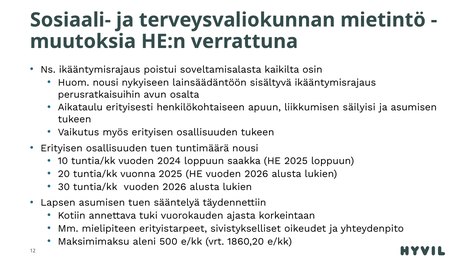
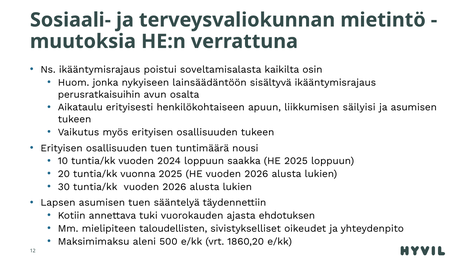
Huom nousi: nousi -> jonka (106, 82)
korkeintaan: korkeintaan -> ehdotuksen (287, 215)
erityistarpeet: erityistarpeet -> taloudellisten (173, 228)
